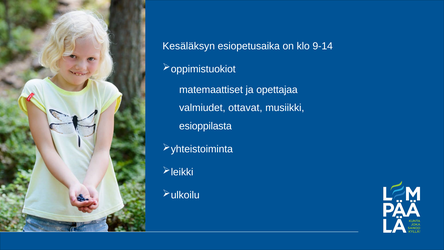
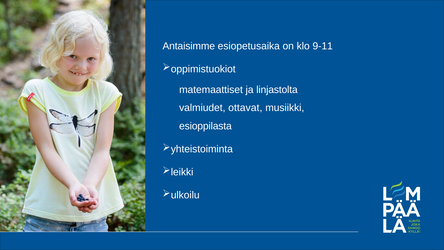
Kesäläksyn: Kesäläksyn -> Antaisimme (189, 46)
9-14: 9-14 -> 9-11 (323, 46)
opettajaa: opettajaa -> linjastolta (277, 90)
